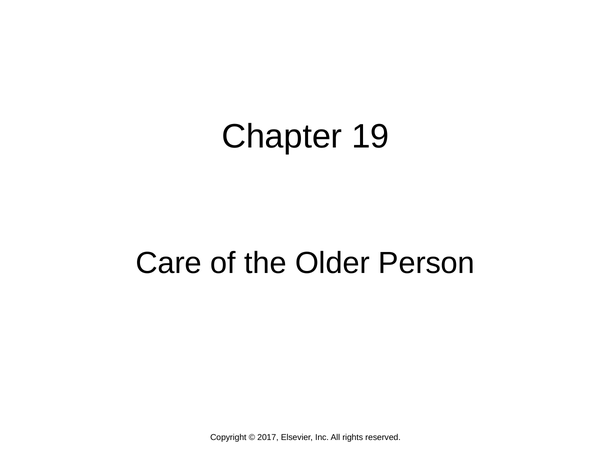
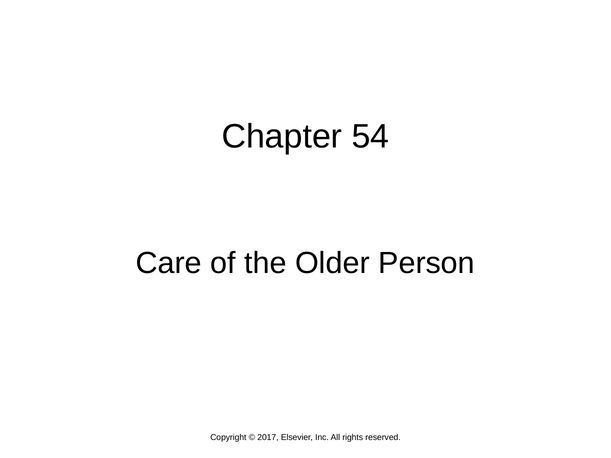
19: 19 -> 54 (370, 137)
